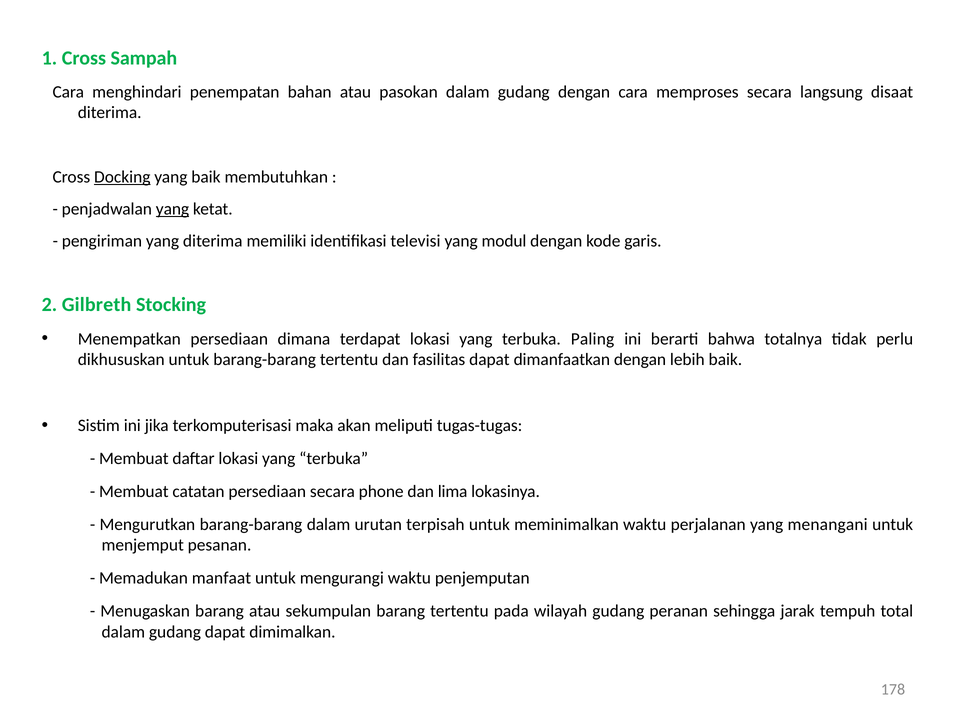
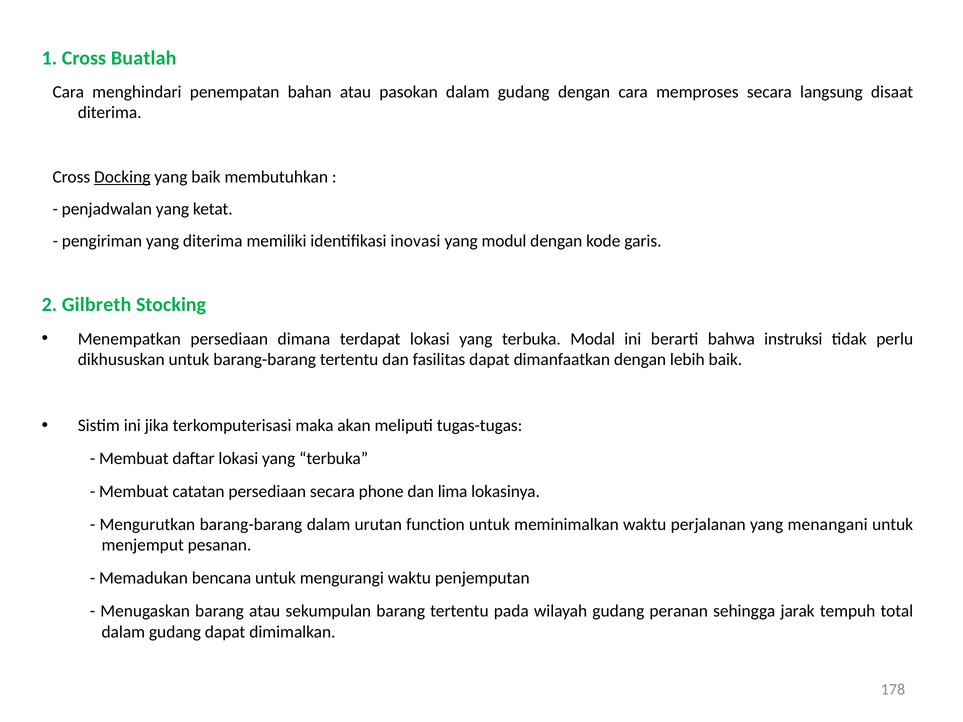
Sampah: Sampah -> Buatlah (144, 58)
yang underline: present -> none (173, 209)
televisi: televisi -> inovasi (415, 241)
Paling: Paling -> Modal (593, 339)
totalnya: totalnya -> instruksi (793, 339)
terpisah: terpisah -> function (435, 525)
manfaat: manfaat -> bencana (222, 578)
